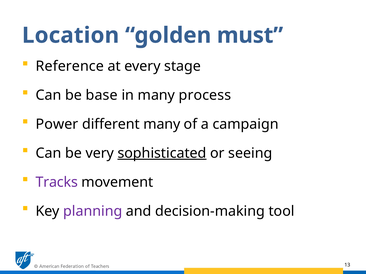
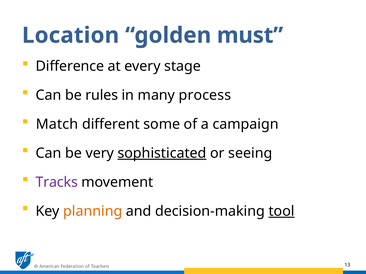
Reference: Reference -> Difference (70, 66)
base: base -> rules (102, 95)
Power: Power -> Match (57, 124)
different many: many -> some (162, 124)
planning colour: purple -> orange (93, 211)
tool underline: none -> present (282, 211)
